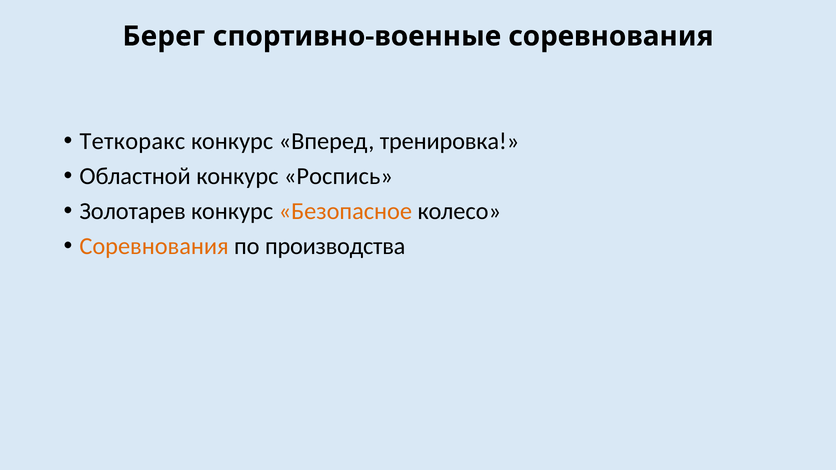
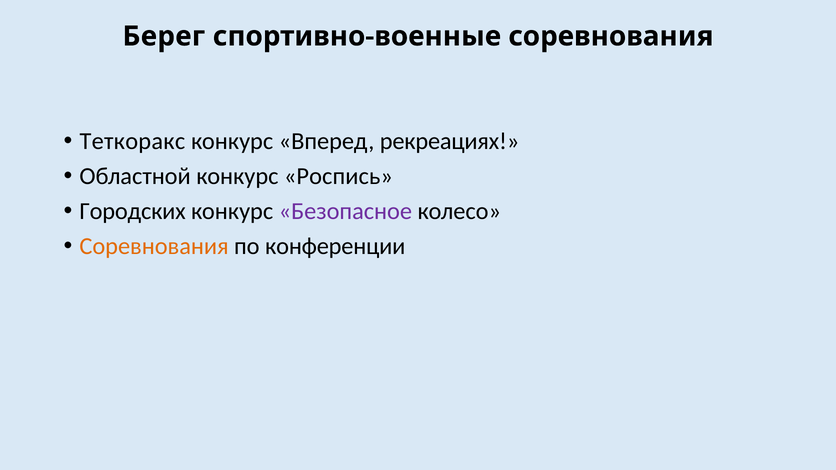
тренировка: тренировка -> рекреациях (450, 141)
Золотарев: Золотарев -> Городских (133, 211)
Безопасное colour: orange -> purple (345, 211)
производства: производства -> конференции (335, 247)
